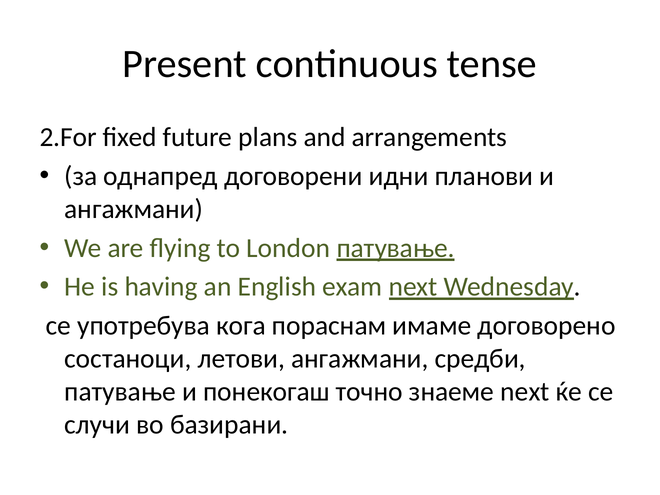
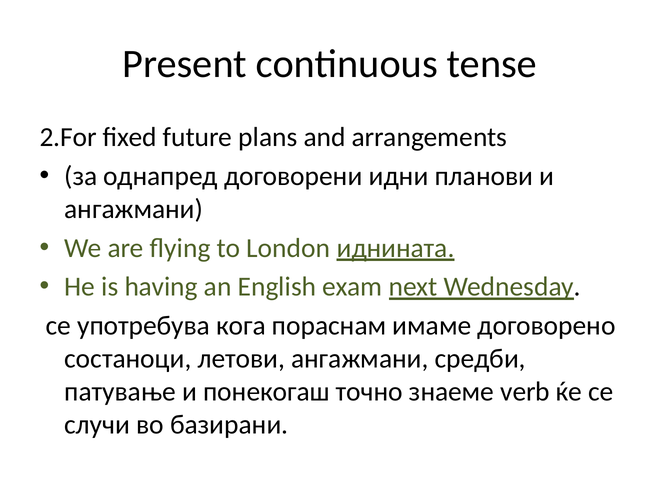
London патување: патување -> иднината (396, 248)
знаеме next: next -> verb (525, 392)
